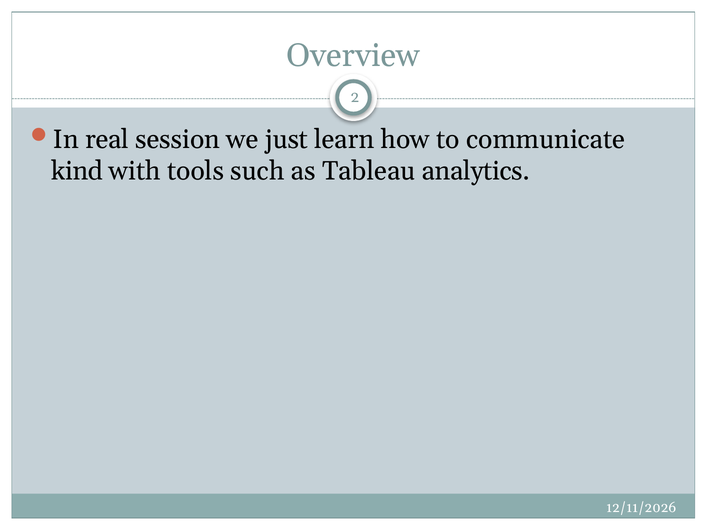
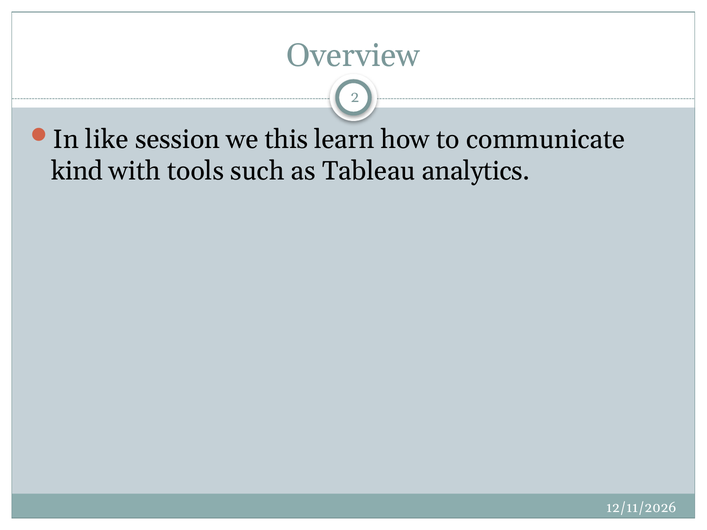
real: real -> like (107, 139)
just: just -> this (286, 139)
